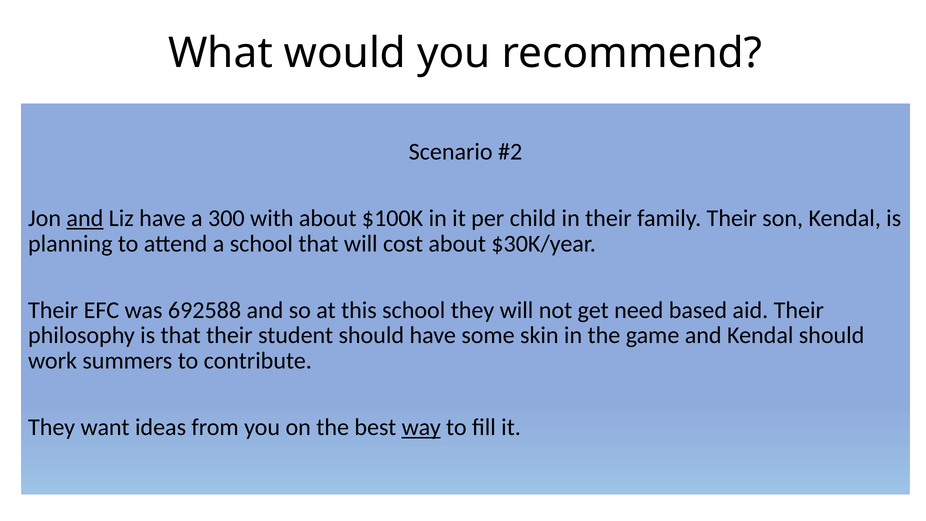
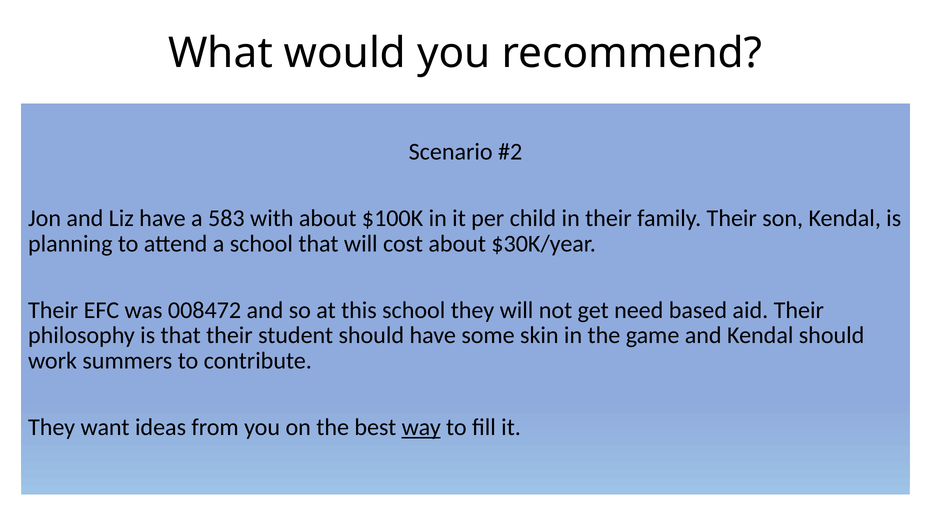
and underline: present -> none (85, 218)
300: 300 -> 583 (226, 218)
692588: 692588 -> 008472 (205, 310)
